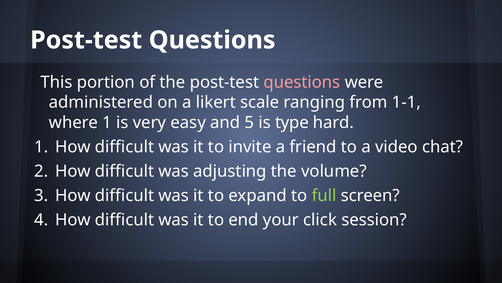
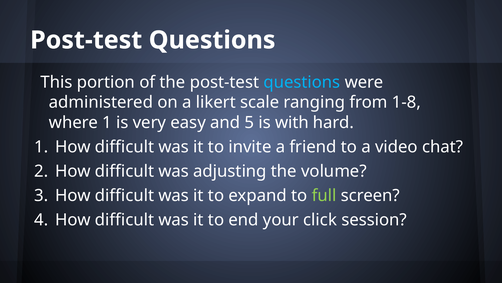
questions colour: pink -> light blue (302, 82)
1-1: 1-1 -> 1-8 (406, 102)
type: type -> with (292, 122)
